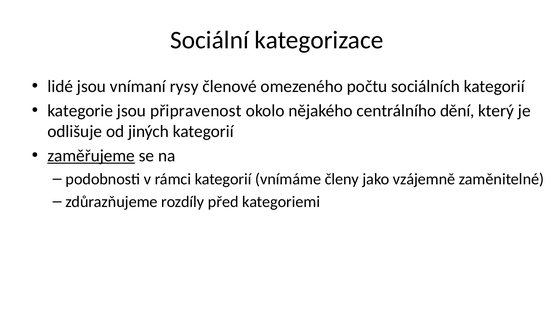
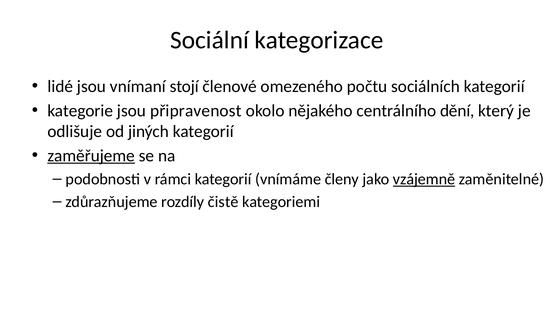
rysy: rysy -> stojí (184, 86)
vzájemně underline: none -> present (424, 179)
před: před -> čistě (223, 201)
